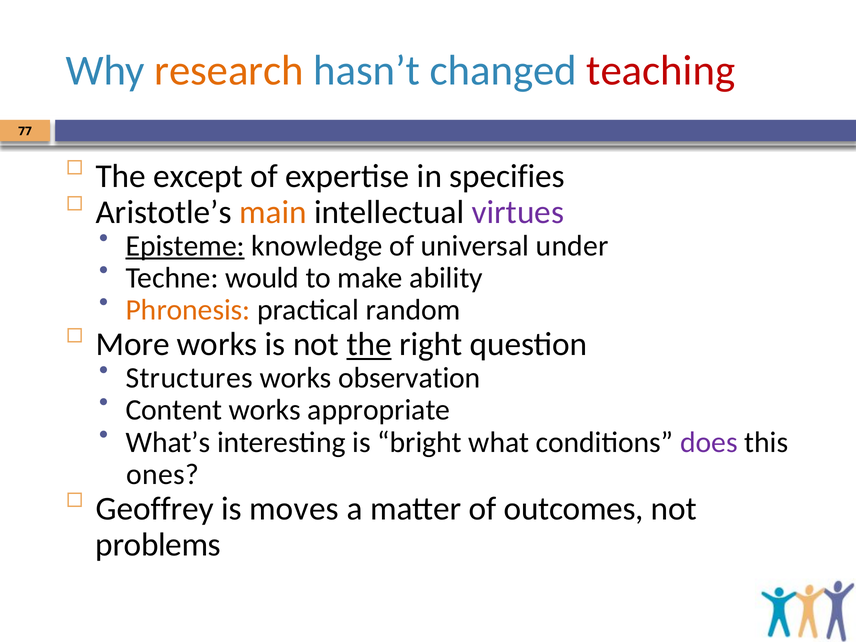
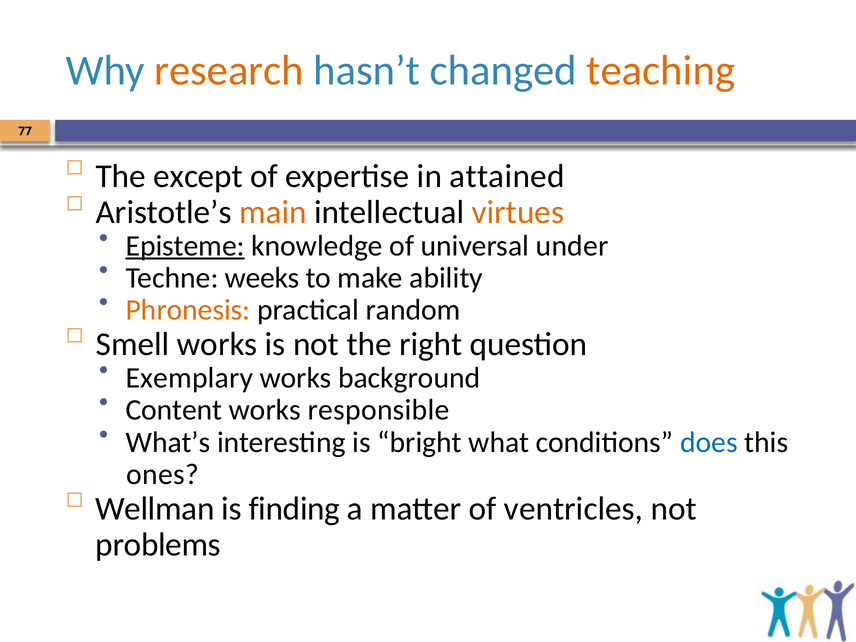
teaching colour: red -> orange (661, 71)
specifies: specifies -> attained (507, 176)
virtues colour: purple -> orange (518, 212)
would: would -> weeks (262, 278)
More: More -> Smell (133, 344)
the underline: present -> none (369, 344)
Structures: Structures -> Exemplary (189, 378)
observation: observation -> background (409, 378)
appropriate: appropriate -> responsible (379, 410)
does colour: purple -> blue (709, 442)
Geoffrey: Geoffrey -> Wellman (155, 509)
moves: moves -> finding (294, 509)
outcomes: outcomes -> ventricles (574, 509)
